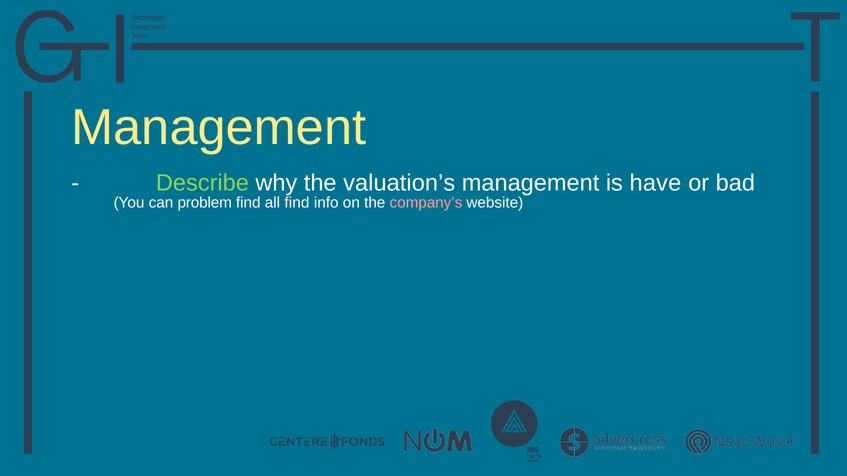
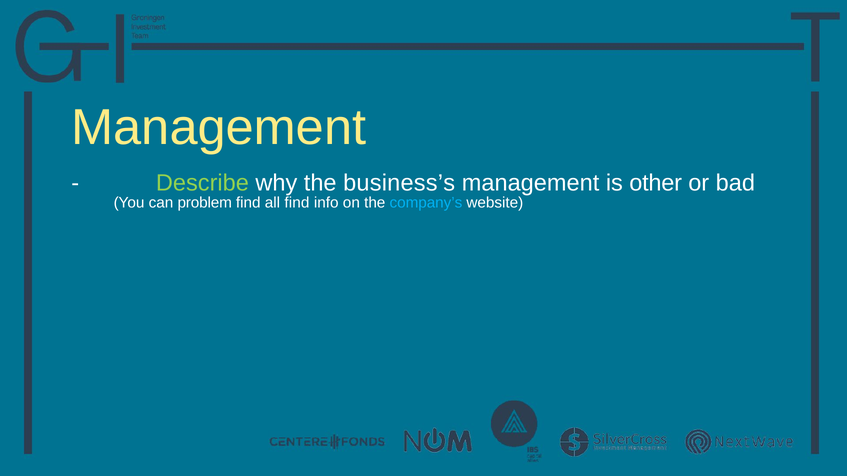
valuation’s: valuation’s -> business’s (399, 183)
have: have -> other (656, 183)
company’s colour: pink -> light blue (426, 203)
